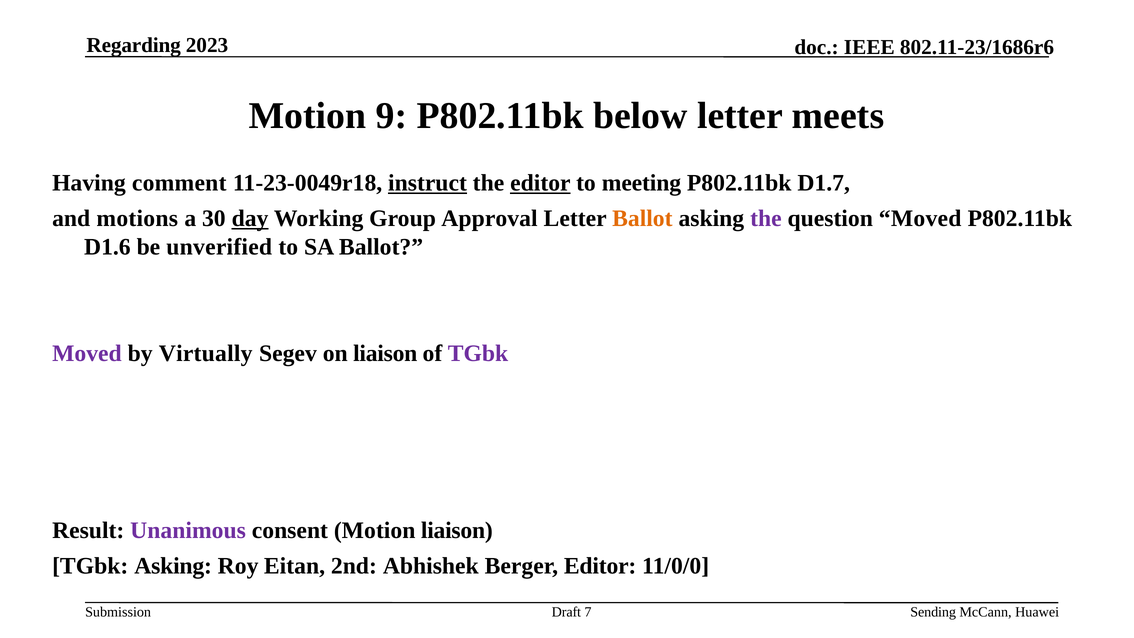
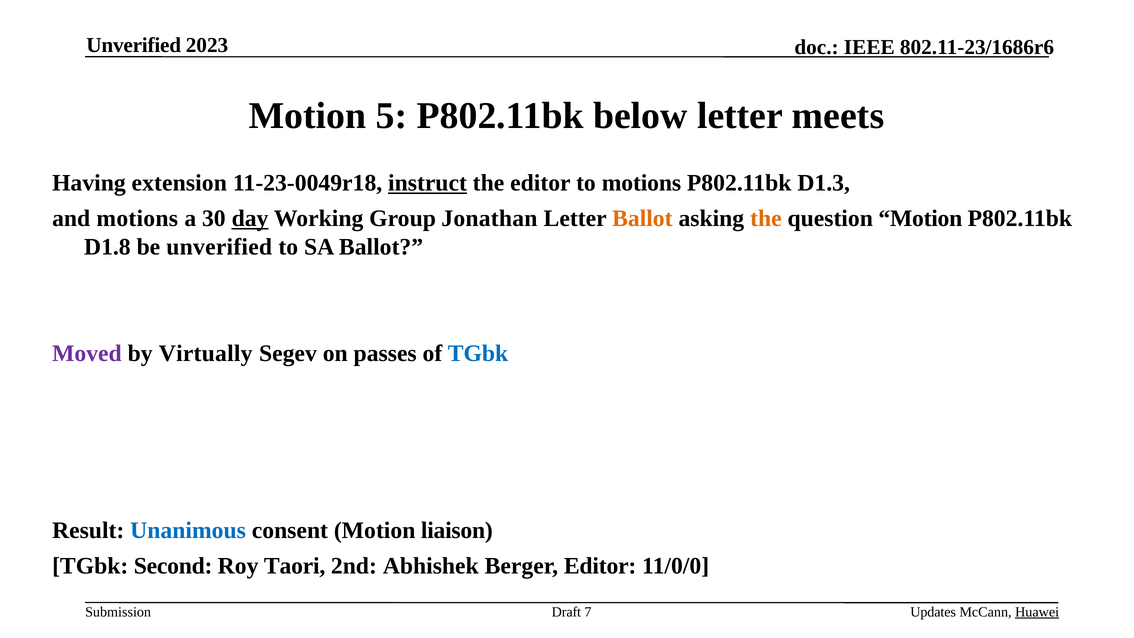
Regarding: Regarding -> Unverified (134, 45)
9: 9 -> 5 (391, 116)
comment: comment -> extension (179, 183)
editor underline: present -> none (540, 183)
to meeting: meeting -> motions (641, 183)
D1.7: D1.7 -> D1.3 (824, 183)
Approval: Approval -> Jonathan (489, 218)
the colour: purple -> orange (766, 218)
question Moved: Moved -> Motion (920, 218)
D1.6: D1.6 -> D1.8 (107, 247)
on liaison: liaison -> passes (385, 353)
TGbk colour: purple -> blue (478, 353)
Unanimous colour: purple -> blue (188, 530)
TGbk Asking: Asking -> Second (173, 566)
Eitan: Eitan -> Taori (295, 566)
Sending: Sending -> Updates (933, 612)
Huawei underline: none -> present (1037, 612)
